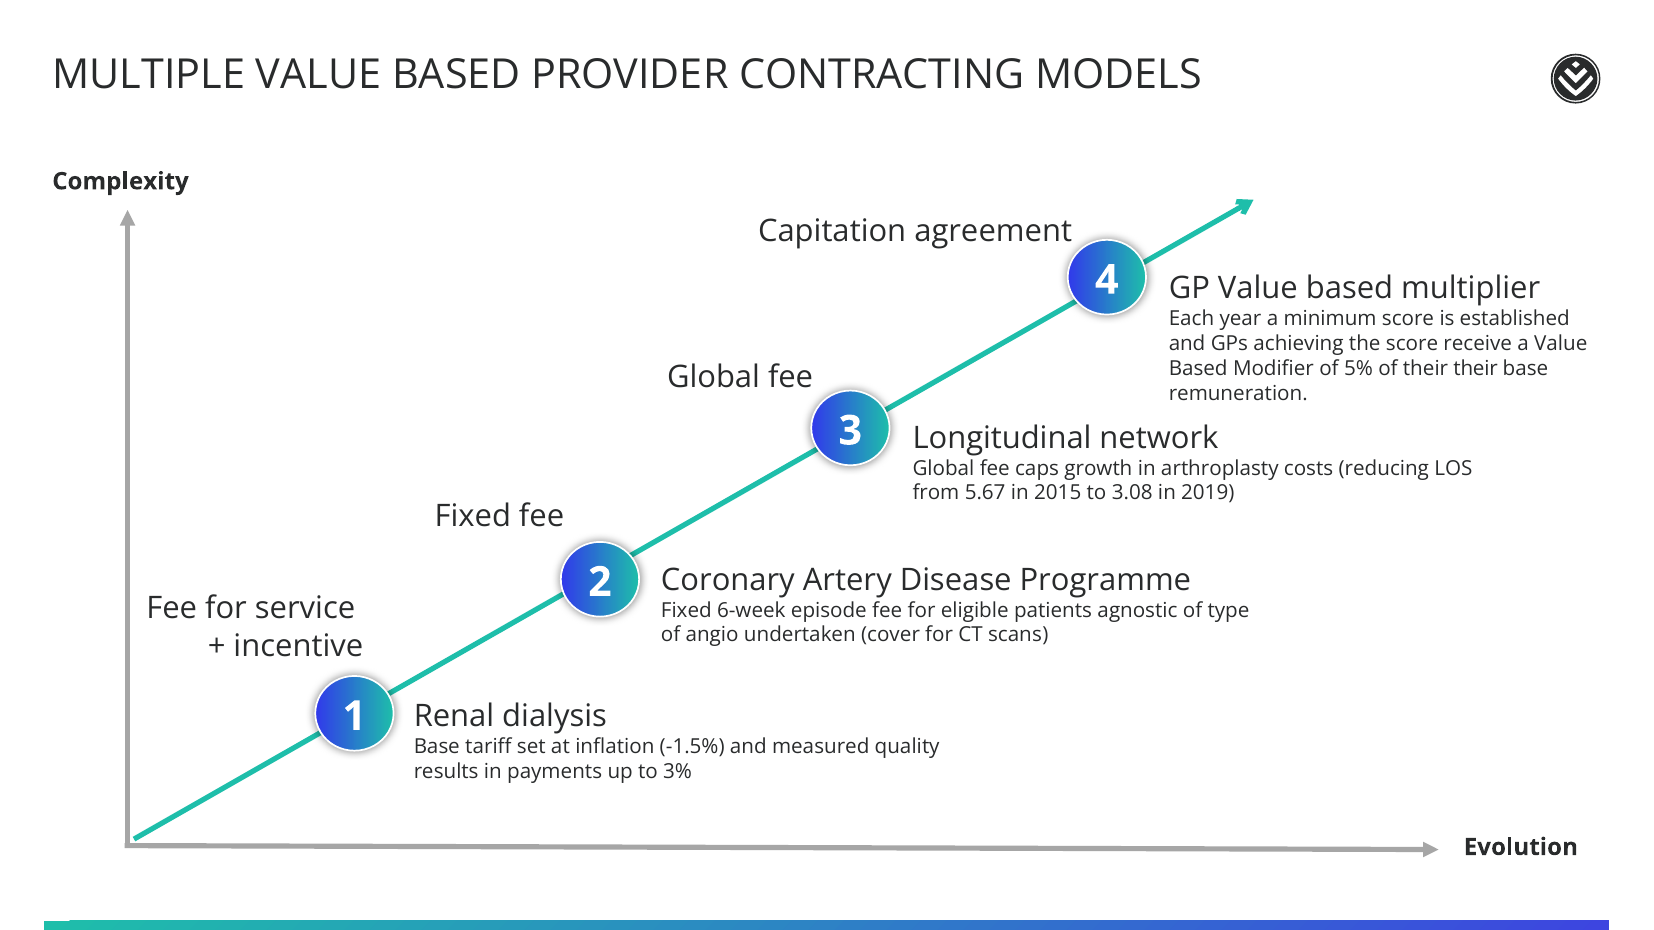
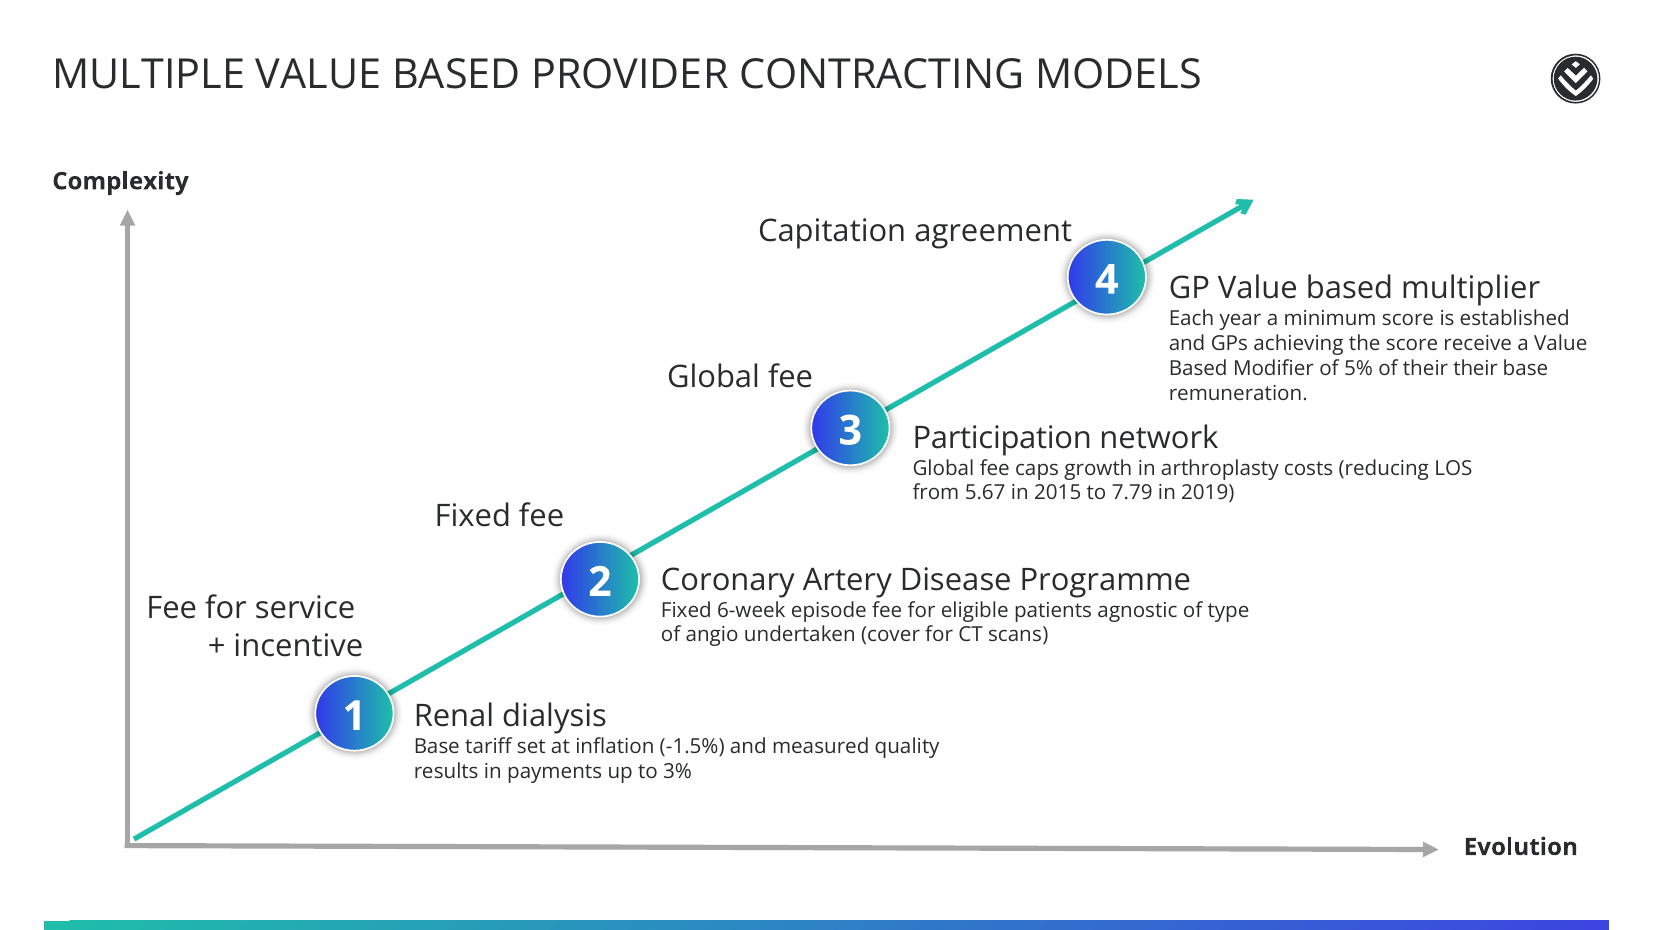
Longitudinal: Longitudinal -> Participation (1002, 438)
3.08: 3.08 -> 7.79 (1132, 493)
